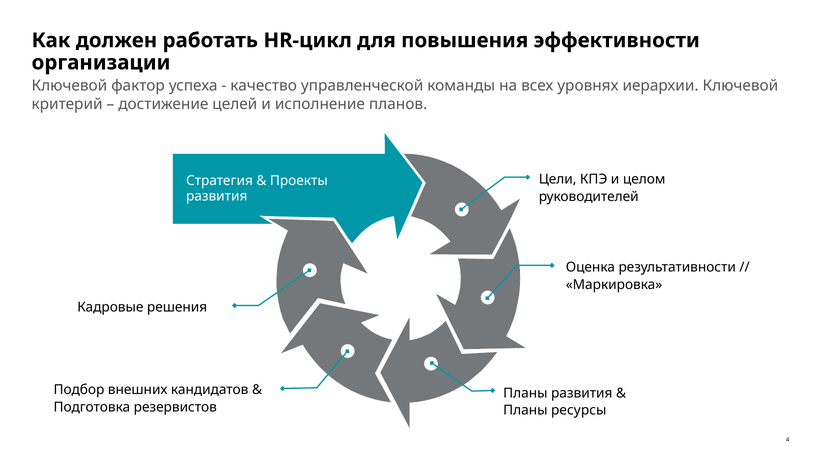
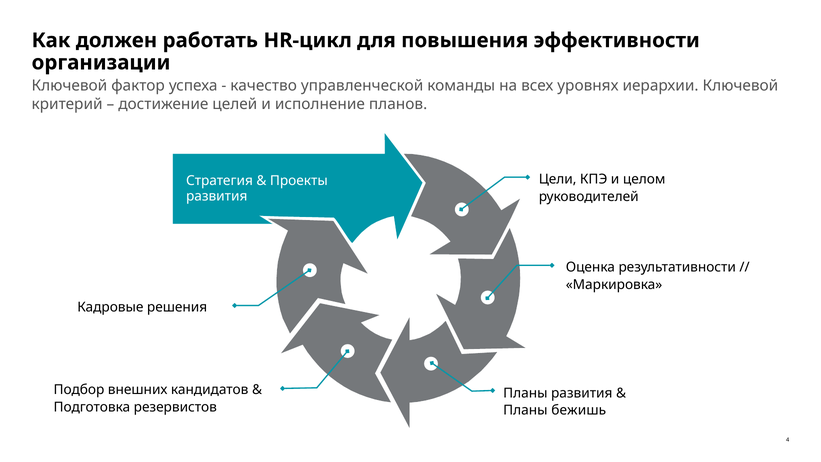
ресурсы: ресурсы -> бежишь (579, 410)
